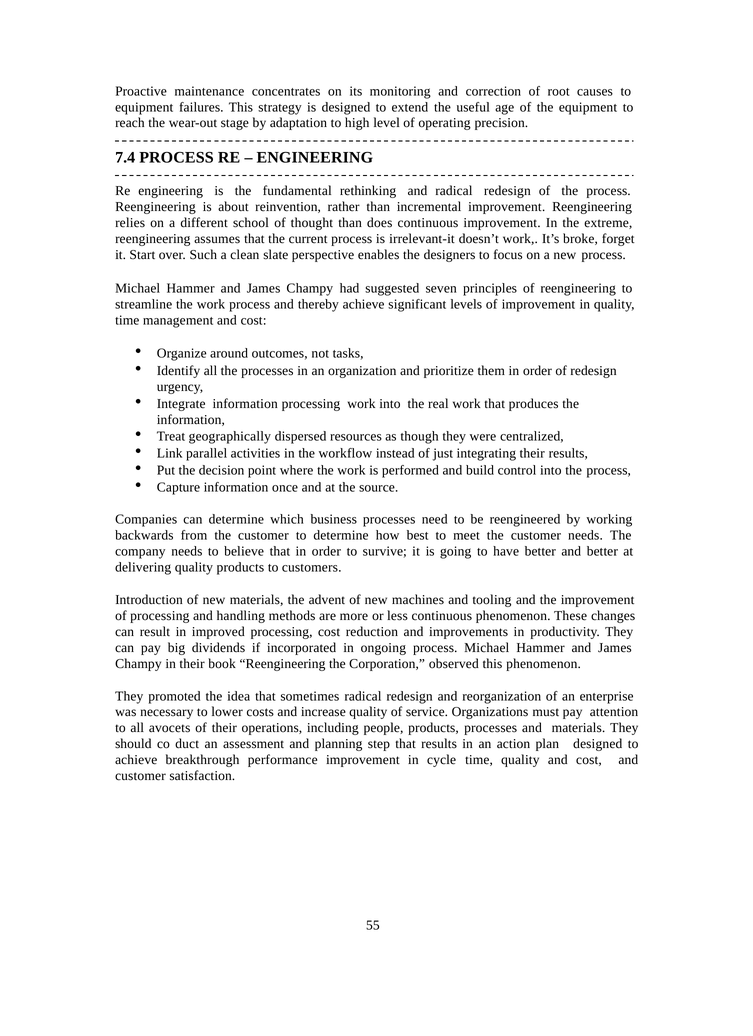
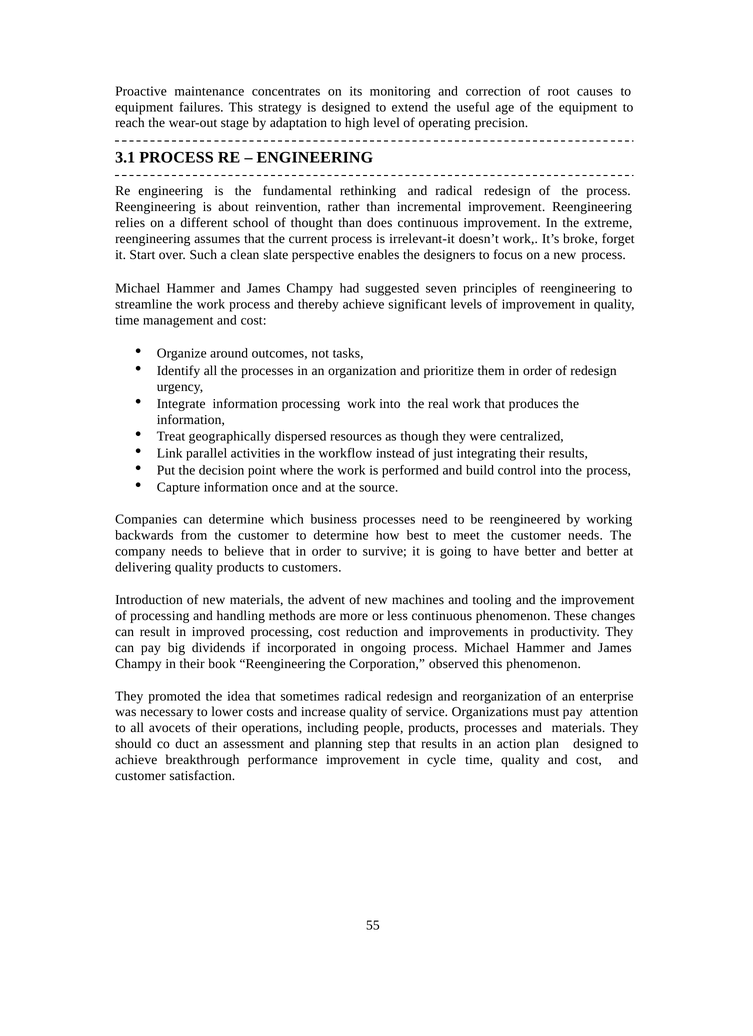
7.4: 7.4 -> 3.1 (125, 158)
